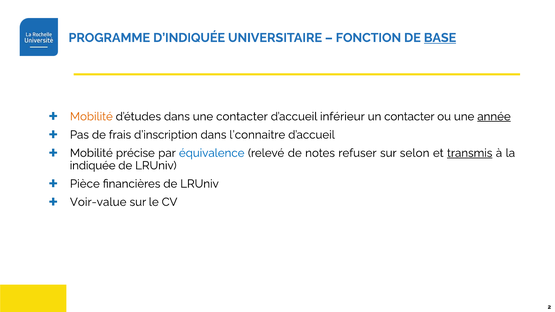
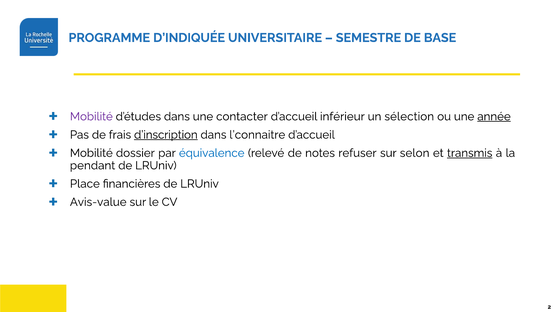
FONCTION: FONCTION -> SEMESTRE (368, 38)
BASE underline: present -> none (440, 38)
Mobilité colour: orange -> purple (91, 117)
un contacter: contacter -> sélection (409, 117)
d’inscription underline: none -> present (166, 135)
précise: précise -> dossier (135, 153)
indiquée: indiquée -> pendant (93, 166)
Pièce: Pièce -> Place (85, 184)
Voir-value: Voir-value -> Avis-value (98, 202)
